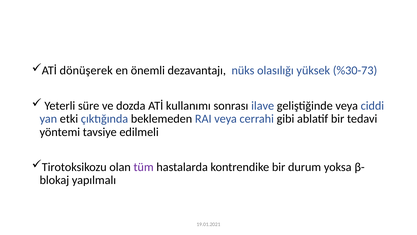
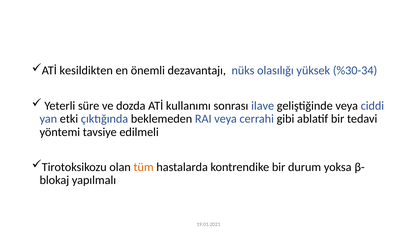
dönüşerek: dönüşerek -> kesildikten (86, 71)
%30-73: %30-73 -> %30-34 (355, 71)
tüm colour: purple -> orange (144, 167)
